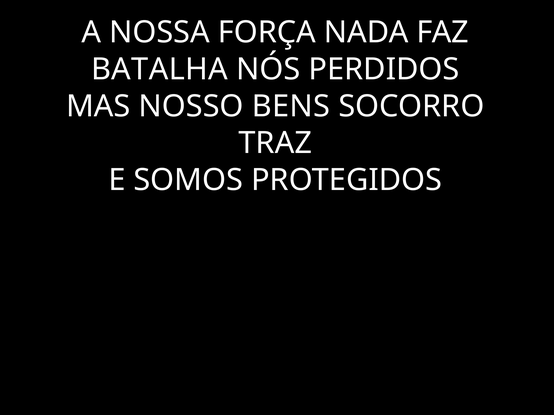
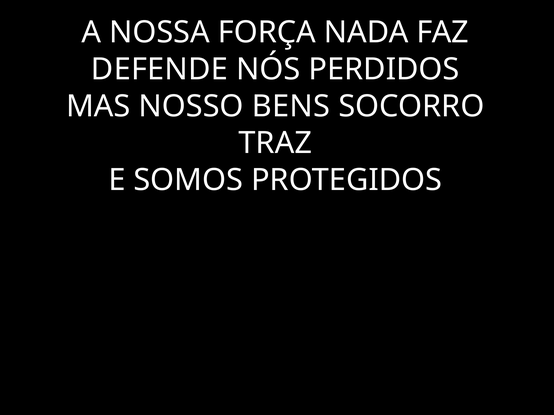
BATALHA: BATALHA -> DEFENDE (159, 69)
